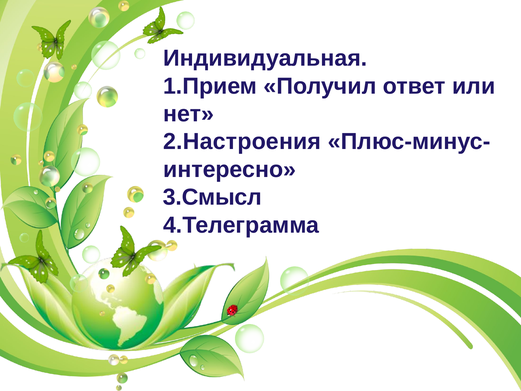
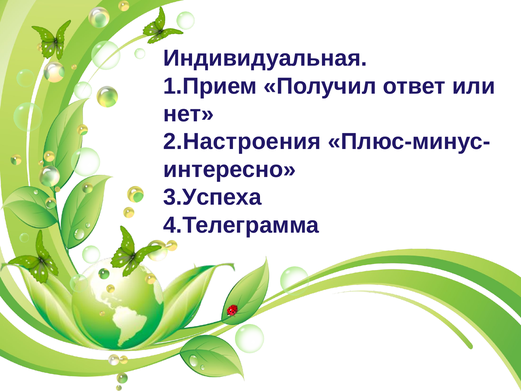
3.Смысл: 3.Смысл -> 3.Успеха (212, 197)
